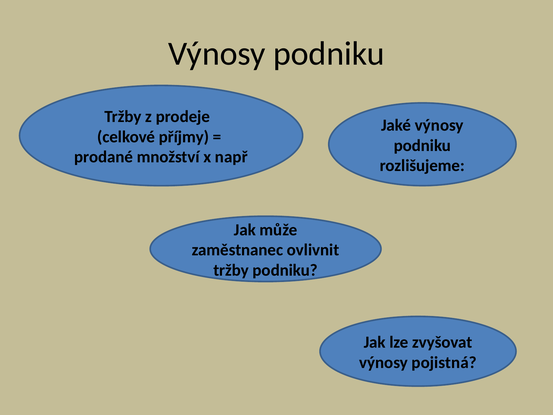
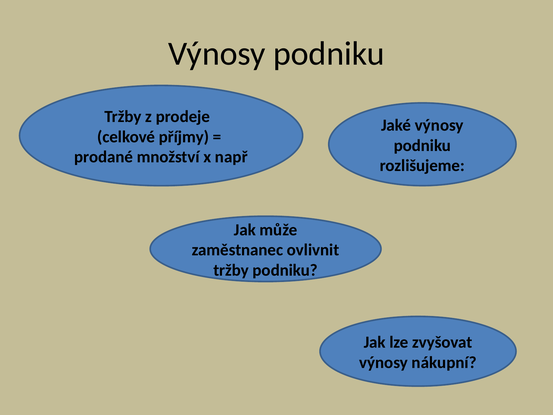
pojistná: pojistná -> nákupní (444, 362)
